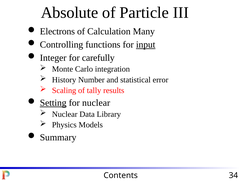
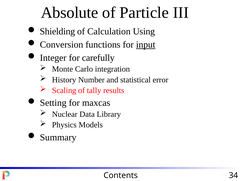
Electrons: Electrons -> Shielding (57, 32)
Many: Many -> Using (144, 32)
Controlling: Controlling -> Conversion (62, 45)
Setting underline: present -> none (53, 103)
for nuclear: nuclear -> maxcas (96, 103)
